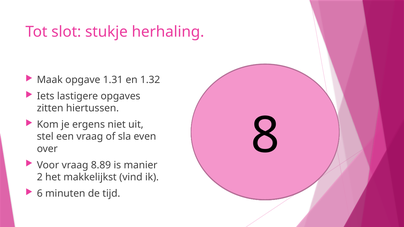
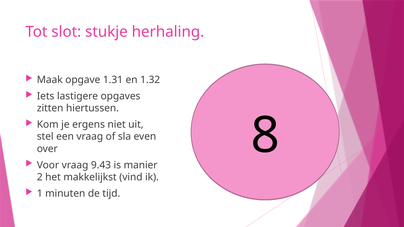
8.89: 8.89 -> 9.43 (101, 165)
6: 6 -> 1 (40, 194)
